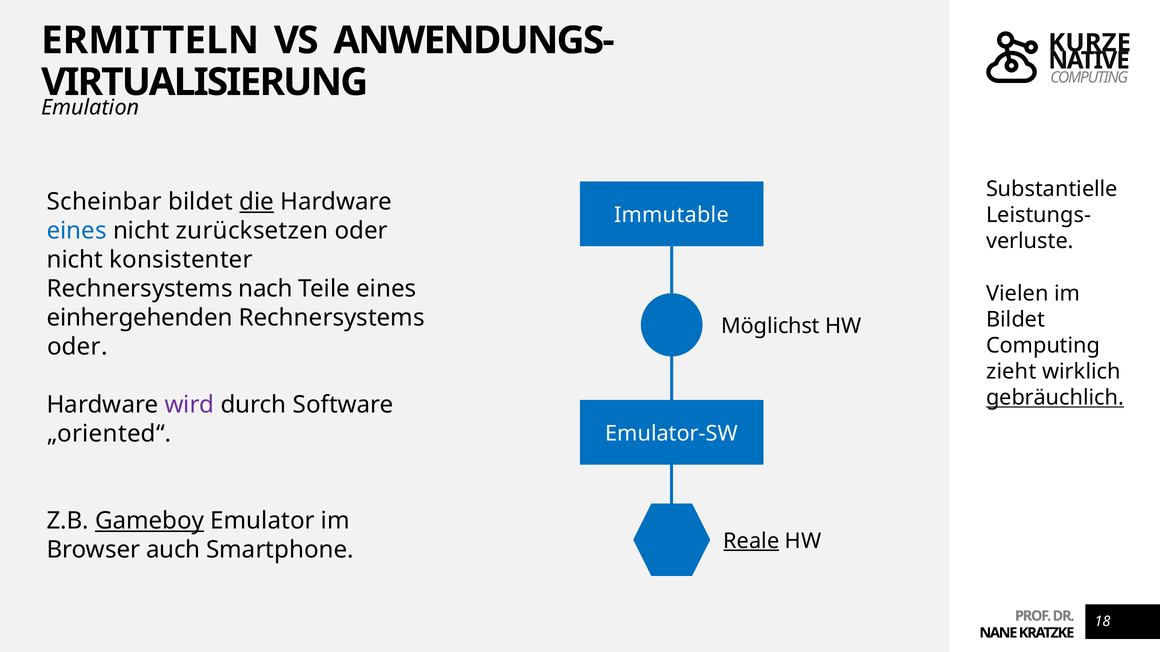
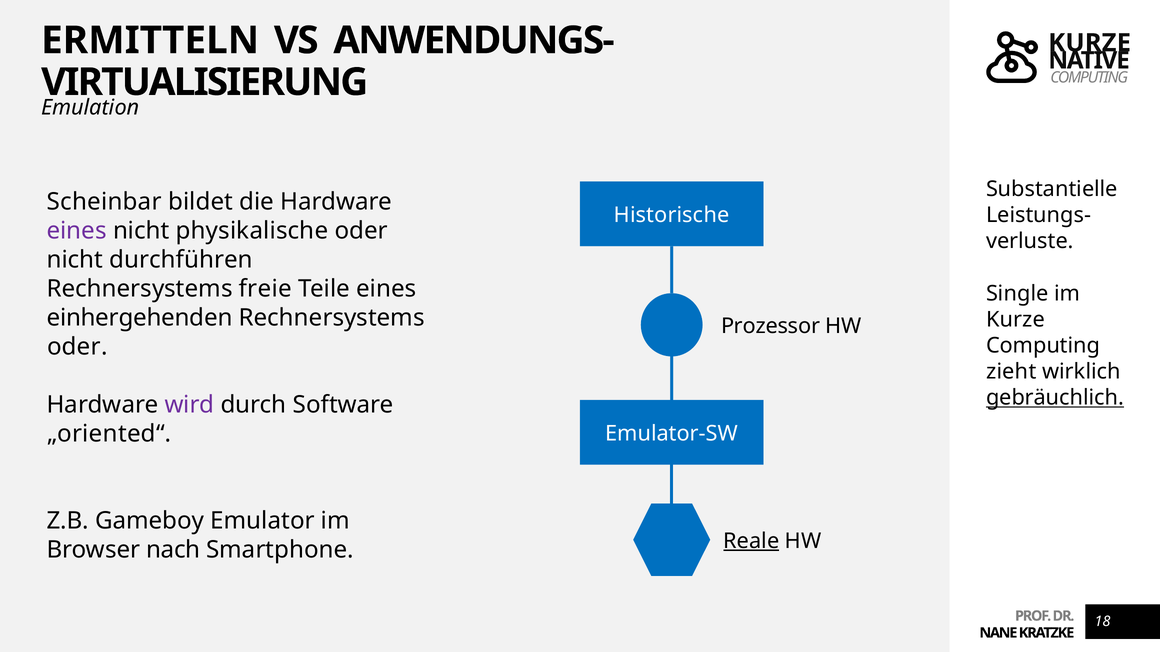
die underline: present -> none (257, 202)
Immutable: Immutable -> Historische (672, 215)
eines colour: blue -> purple (77, 231)
zurücksetzen: zurücksetzen -> physikalische (252, 231)
konsistenter: konsistenter -> durchführen (181, 260)
nach: nach -> freie (265, 289)
Vielen: Vielen -> Single (1017, 294)
Bildet: Bildet -> Kurze (1016, 320)
Möglichst: Möglichst -> Prozessor (771, 326)
Gameboy underline: present -> none (150, 521)
auch: auch -> nach (173, 550)
